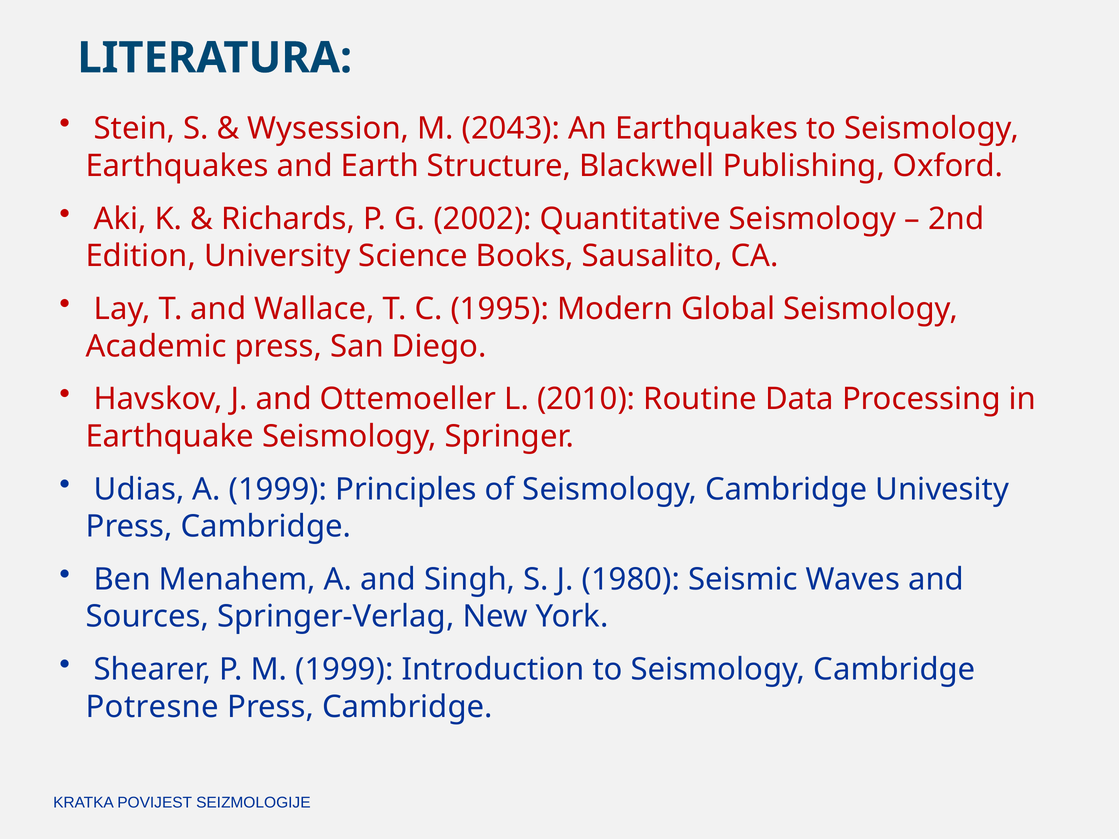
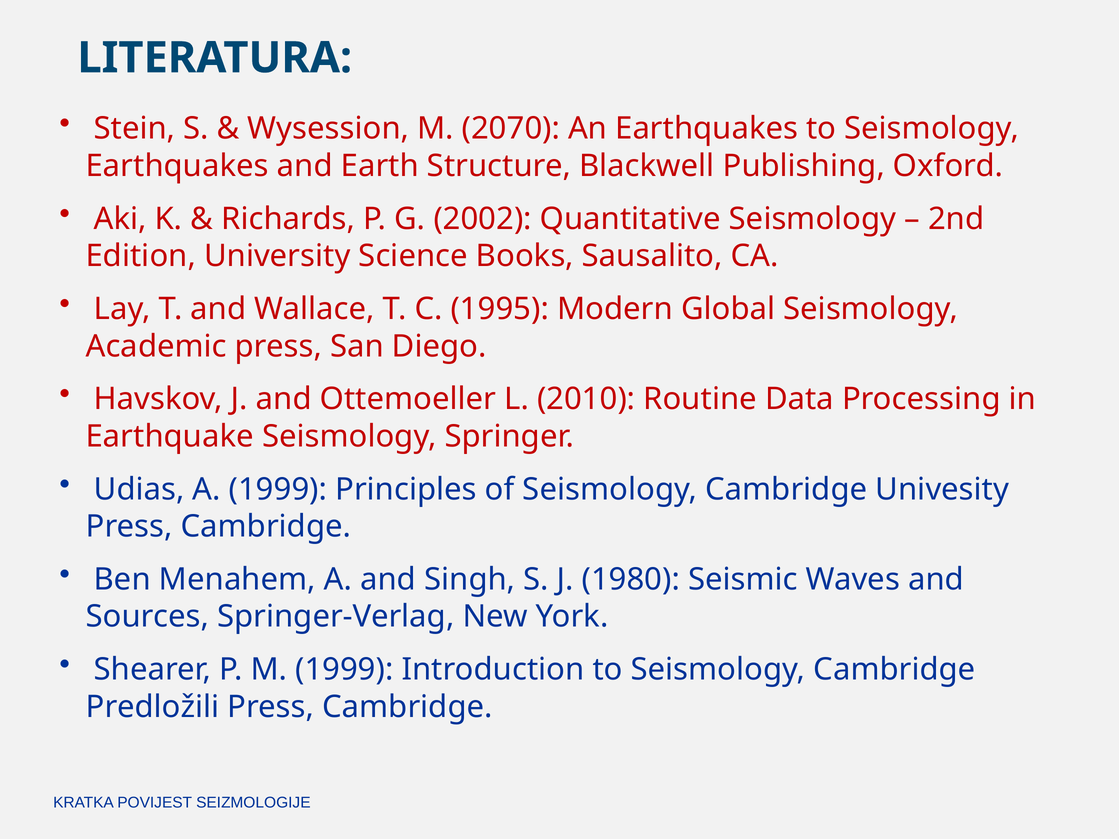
2043: 2043 -> 2070 (511, 129)
Potresne: Potresne -> Predložili (153, 707)
